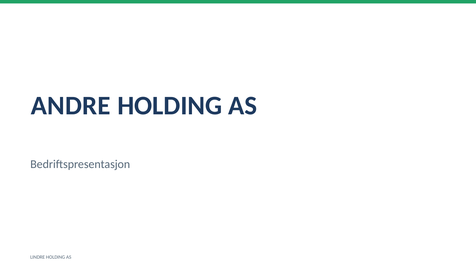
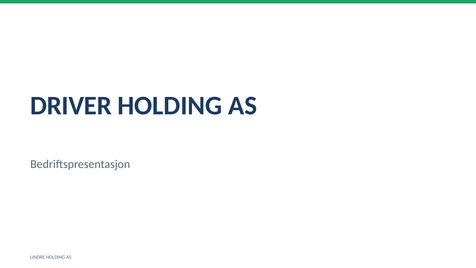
ANDRE: ANDRE -> DRIVER (71, 106)
